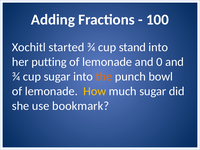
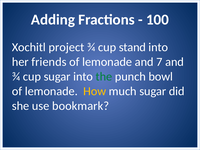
started: started -> project (66, 47)
putting: putting -> friends (49, 62)
0: 0 -> 7 (159, 62)
the colour: orange -> green (104, 77)
